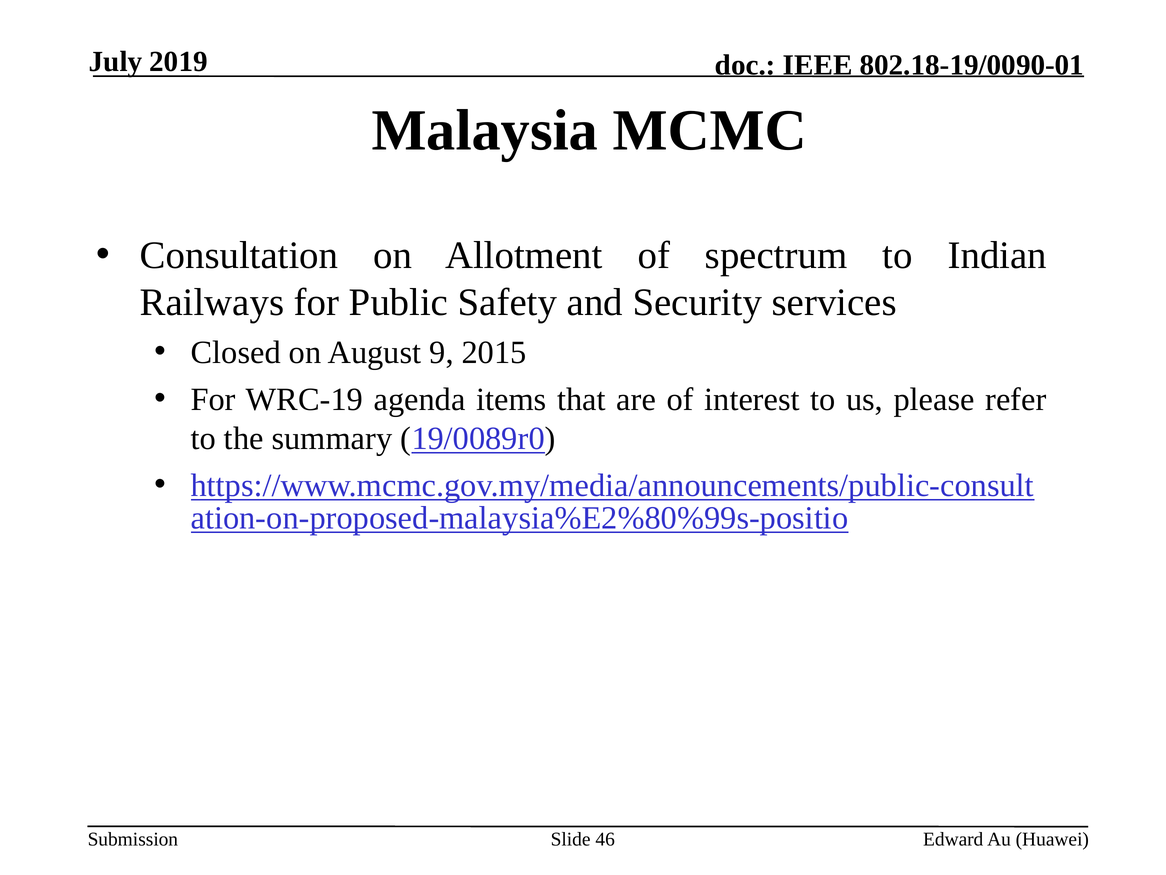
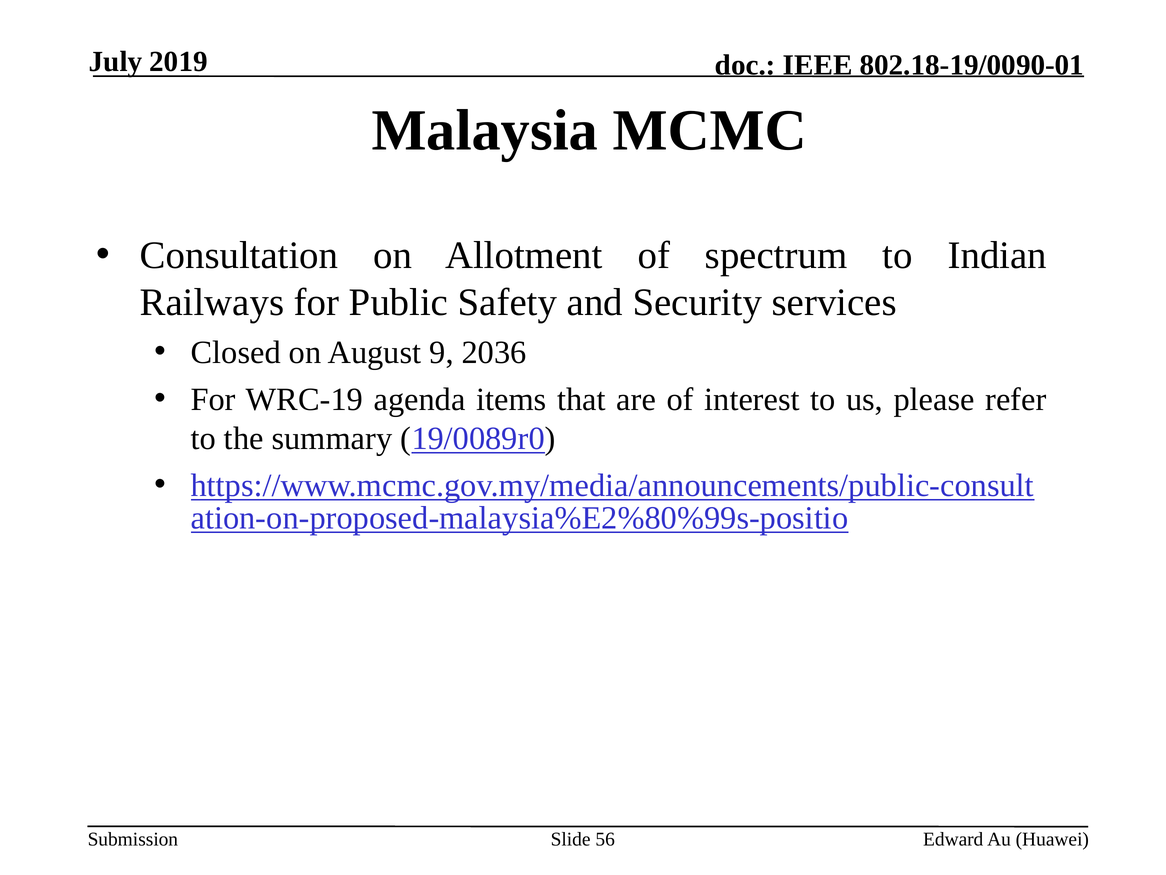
2015: 2015 -> 2036 (494, 352)
46: 46 -> 56 (605, 839)
